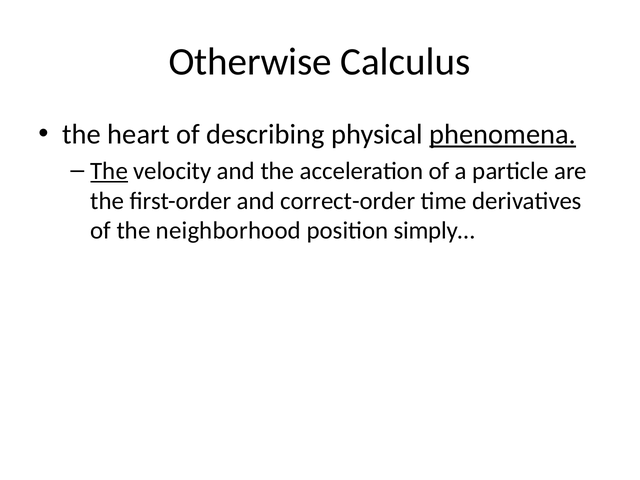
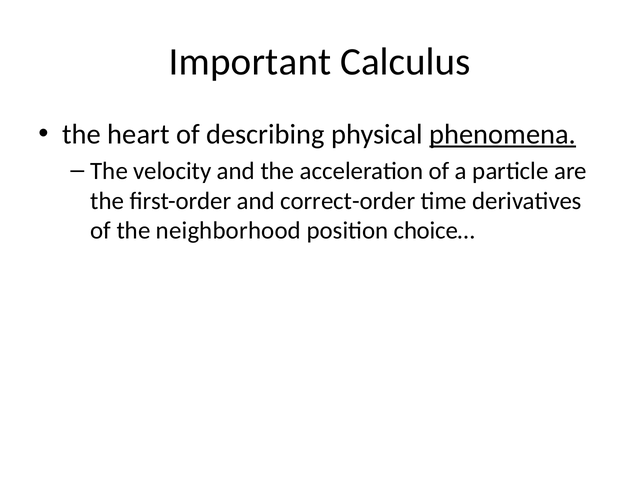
Otherwise: Otherwise -> Important (250, 62)
The underline: present -> none (109, 171)
simply…: simply… -> choice… (434, 231)
